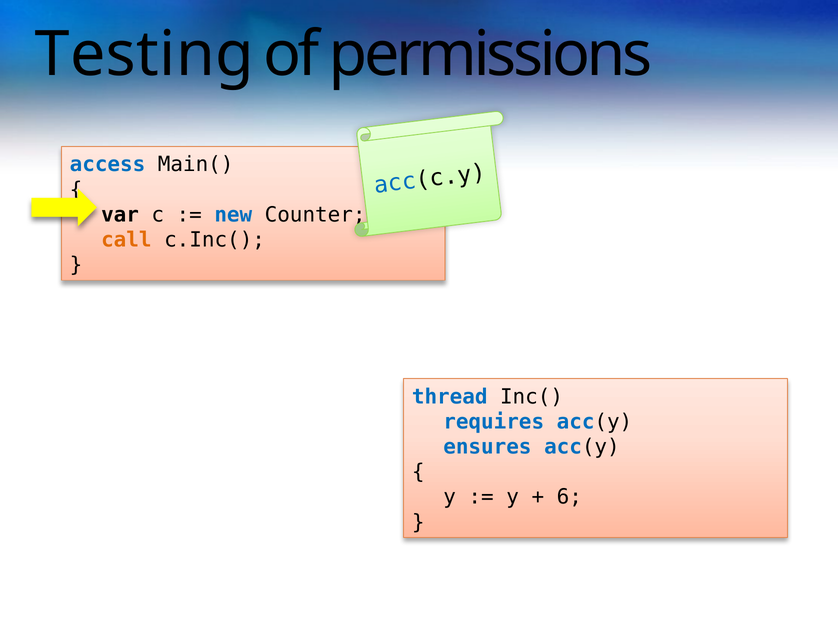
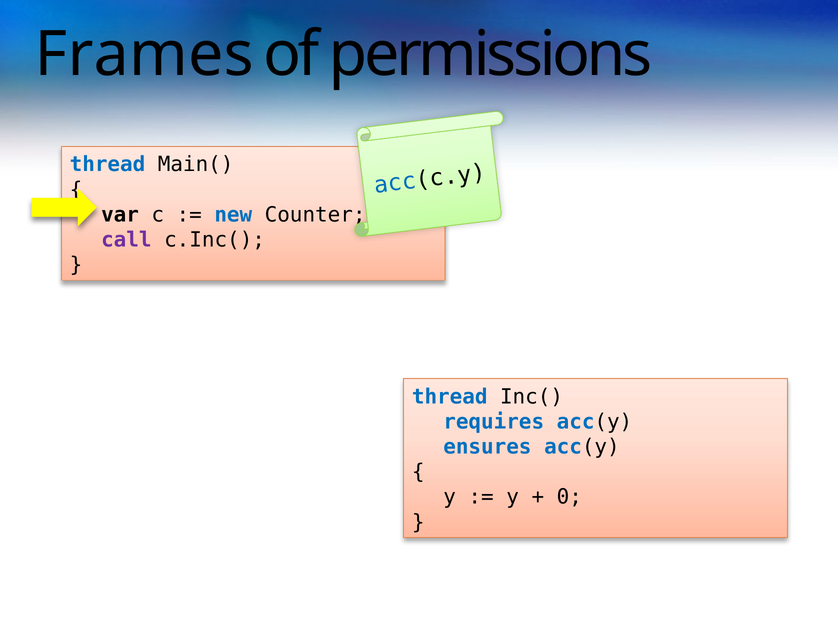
Testing: Testing -> Frames (144, 55)
access: access -> thread (108, 165)
call colour: orange -> purple (126, 240)
6: 6 -> 0 (569, 497)
